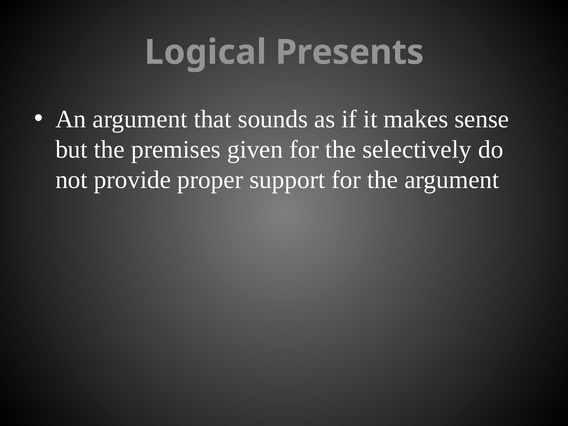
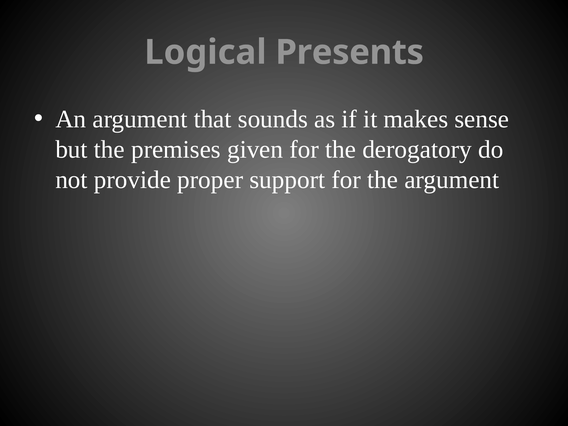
selectively: selectively -> derogatory (417, 149)
